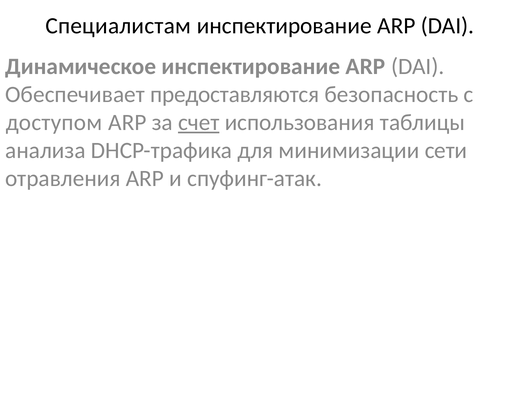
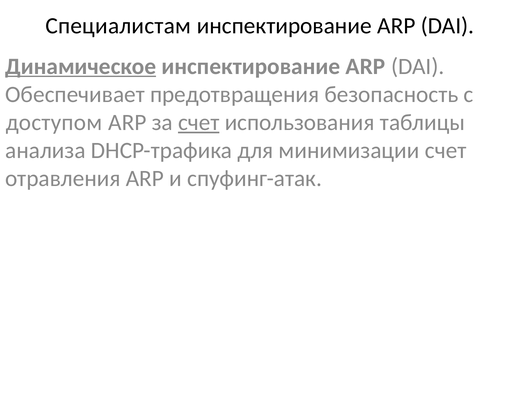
Динамическое underline: none -> present (81, 66)
предоставляются: предоставляются -> предотвращения (235, 94)
минимизации сети: сети -> счет (446, 150)
